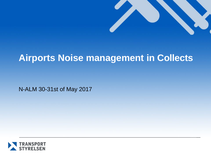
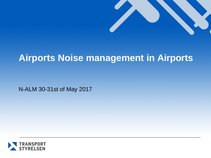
in Collects: Collects -> Airports (175, 58)
